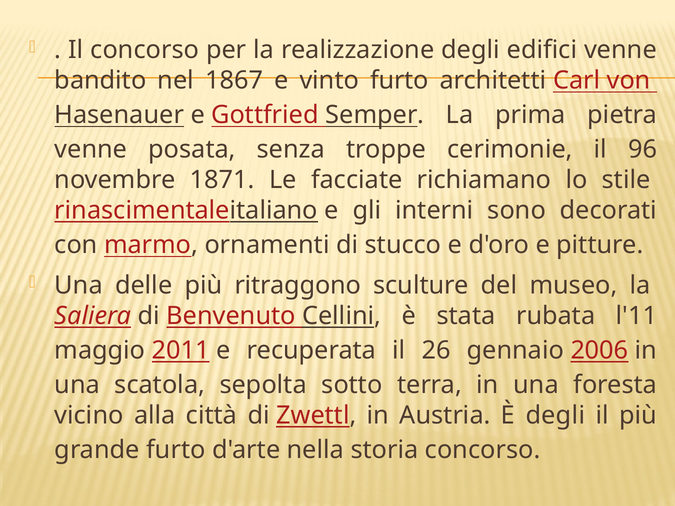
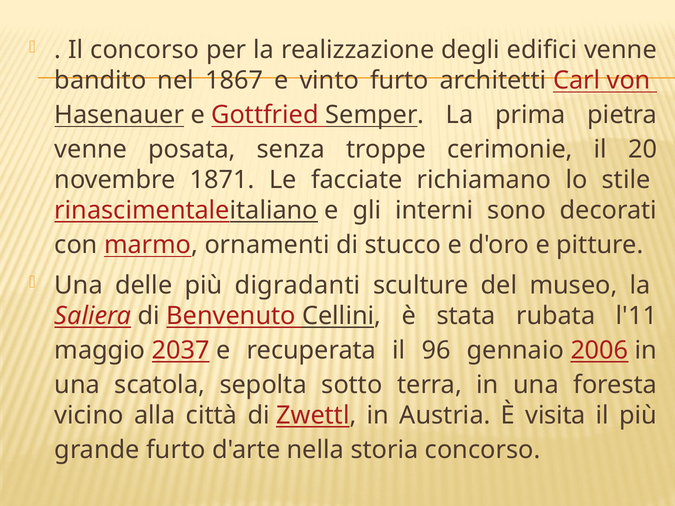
96: 96 -> 20 (643, 150)
ritraggono: ritraggono -> digradanti (298, 286)
2011: 2011 -> 2037 (181, 351)
26: 26 -> 96 (436, 351)
È degli: degli -> visita (556, 415)
